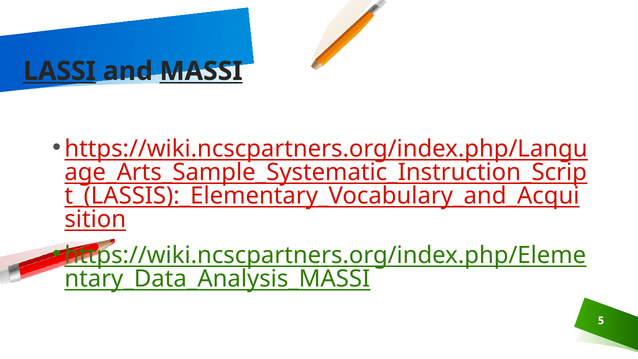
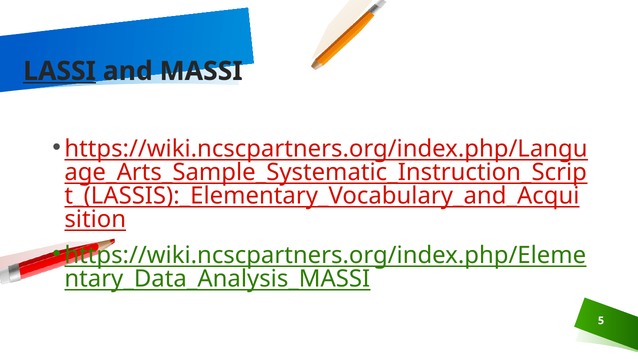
MASSI underline: present -> none (201, 71)
